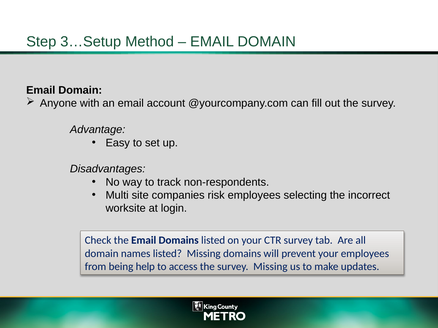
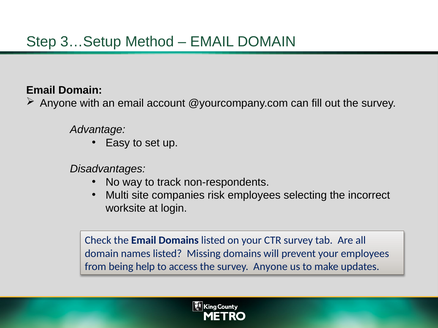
survey Missing: Missing -> Anyone (270, 267)
